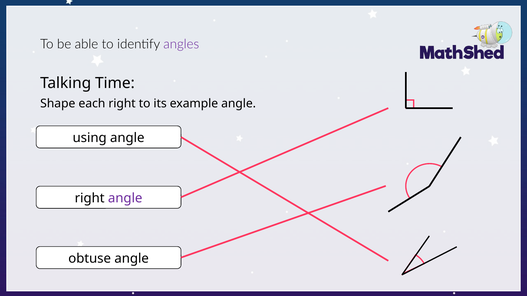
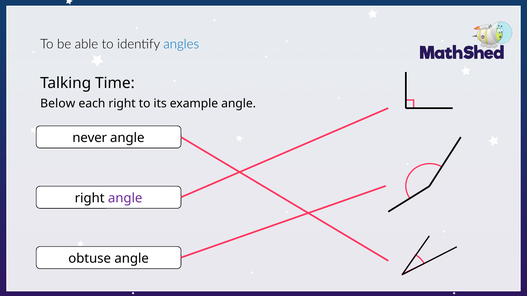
angles colour: purple -> blue (181, 44)
Shape: Shape -> Below (58, 104)
using: using -> never (90, 138)
